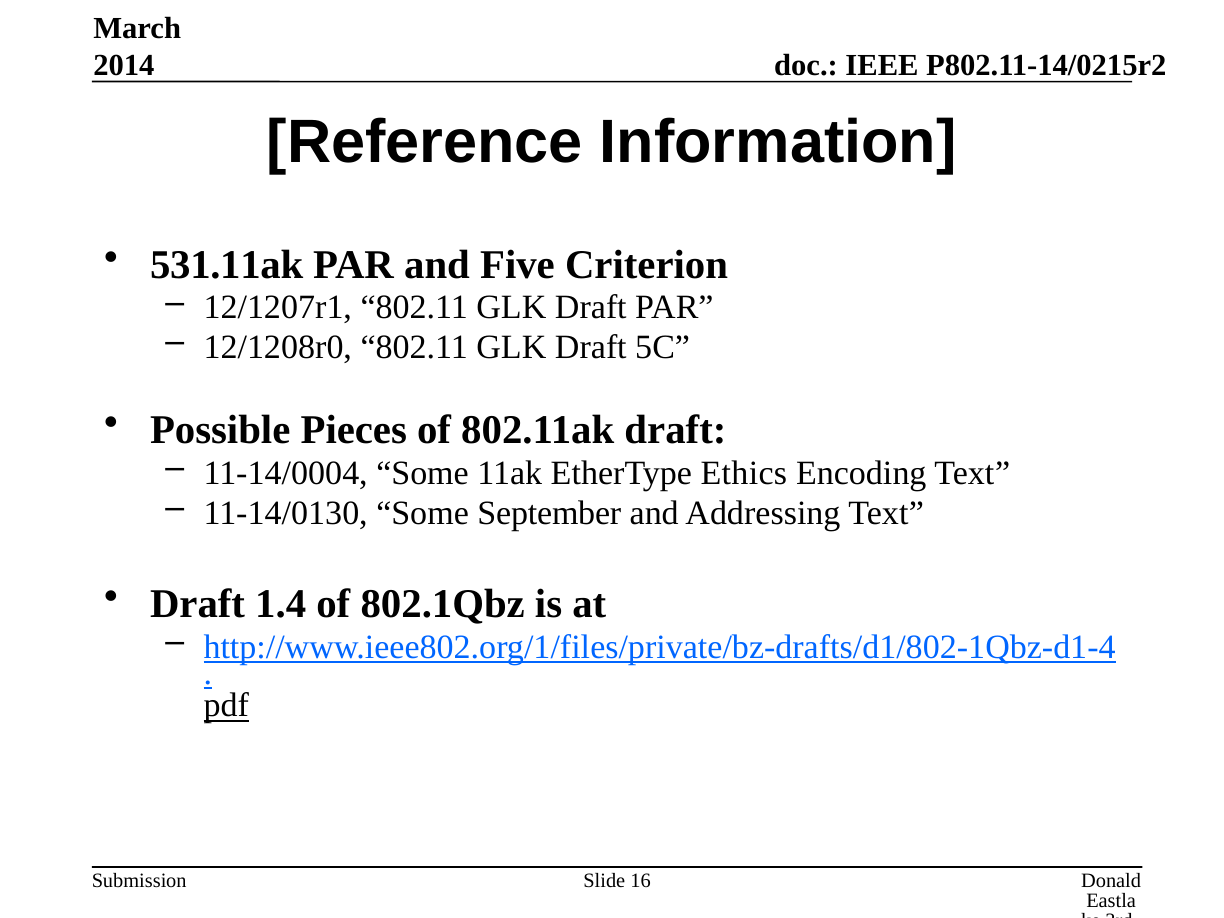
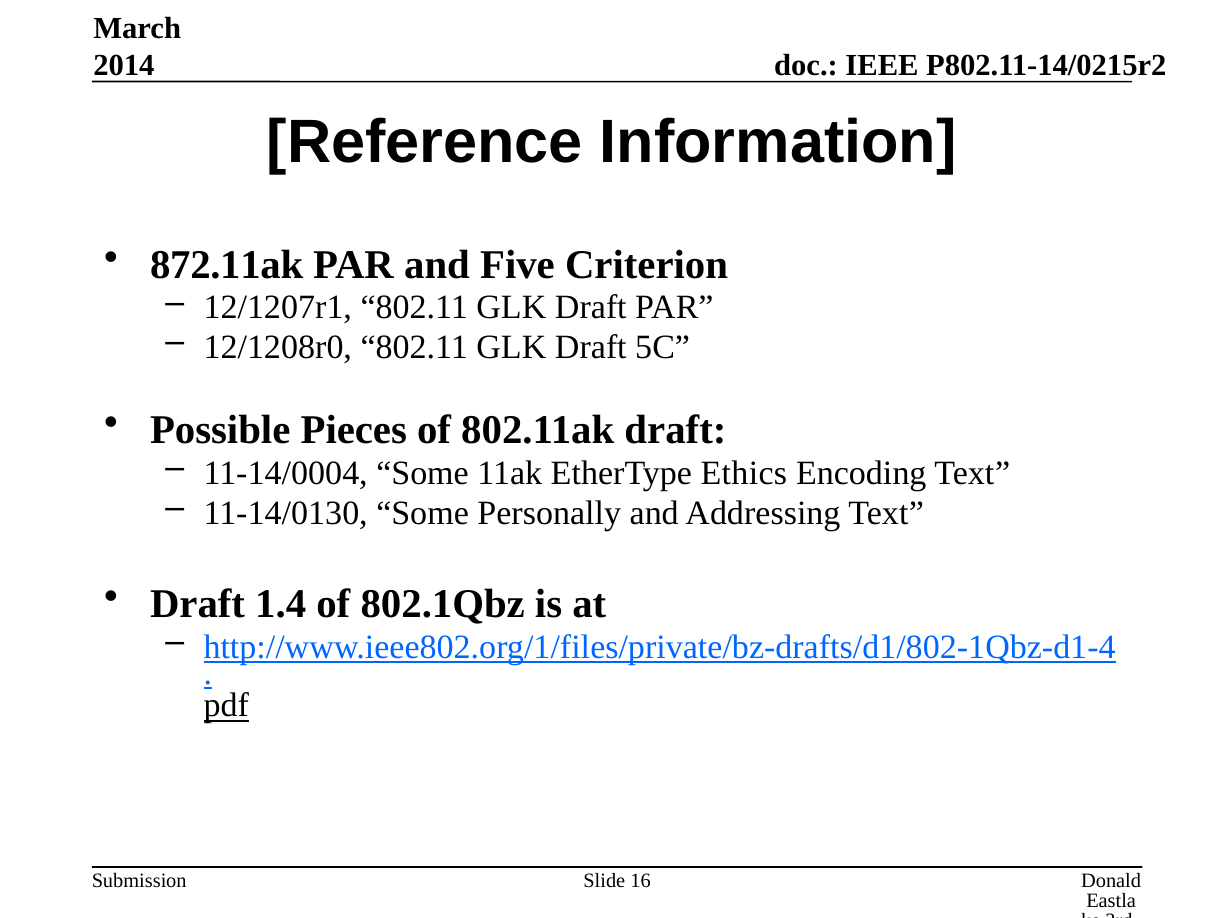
531.11ak: 531.11ak -> 872.11ak (227, 265)
September: September -> Personally (549, 513)
